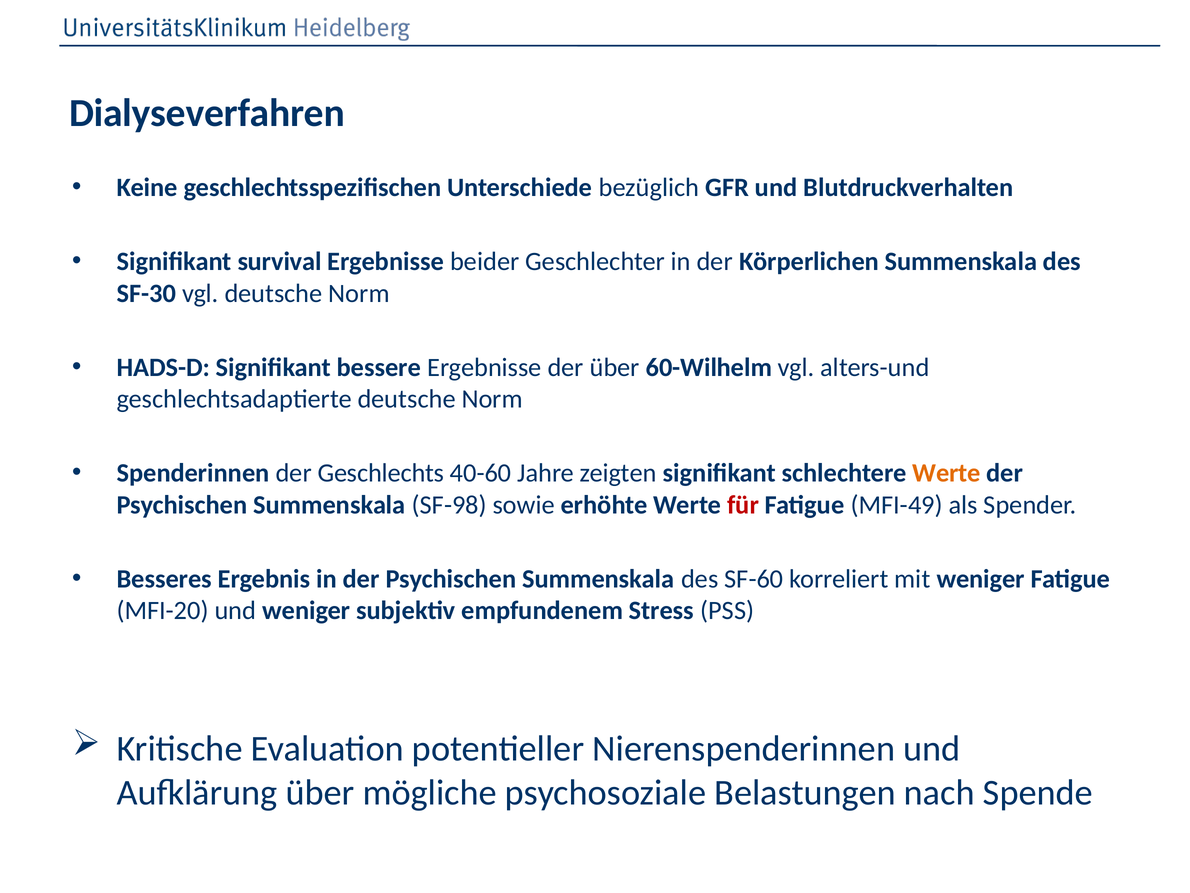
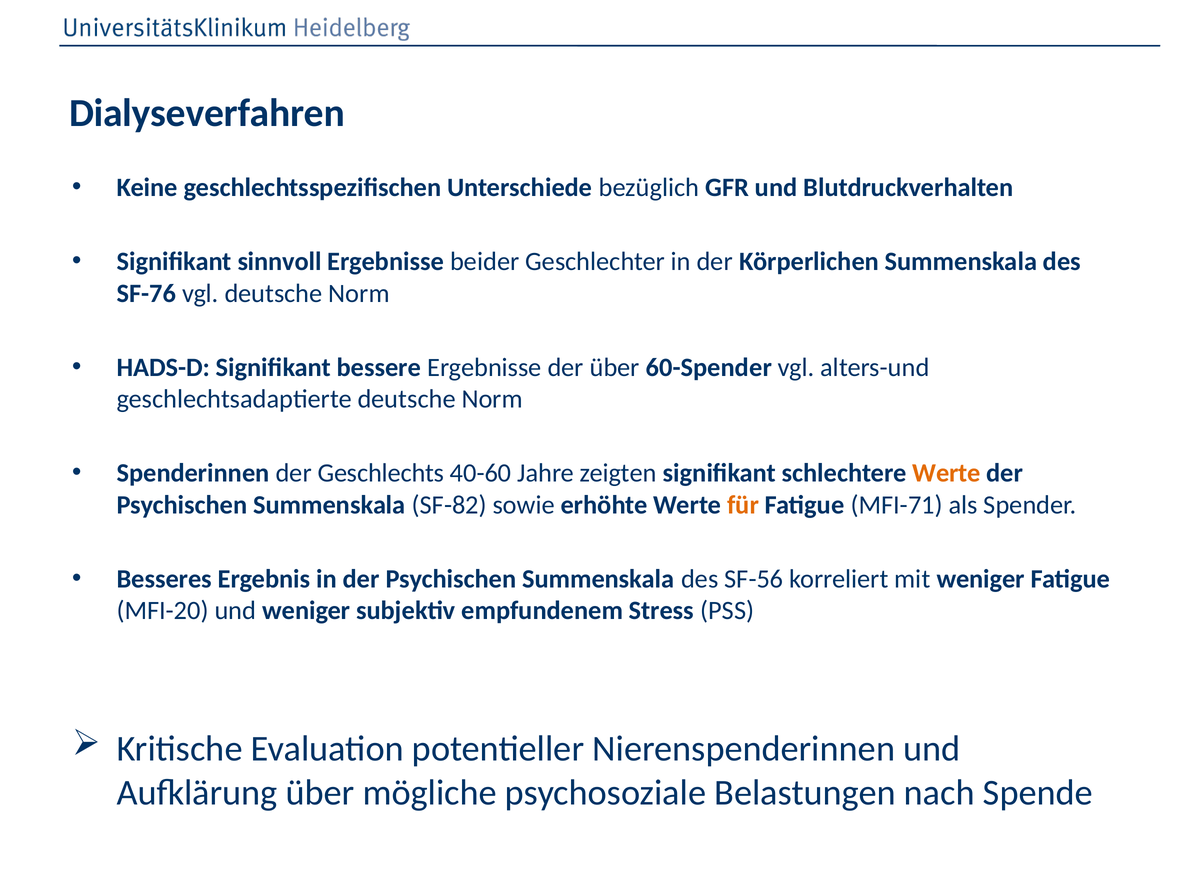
survival: survival -> sinnvoll (280, 261)
SF-30: SF-30 -> SF-76 (146, 293)
60-Wilhelm: 60-Wilhelm -> 60-Spender (709, 367)
SF-98: SF-98 -> SF-82 (449, 505)
für colour: red -> orange (743, 505)
MFI-49: MFI-49 -> MFI-71 (897, 505)
SF-60: SF-60 -> SF-56 (754, 579)
